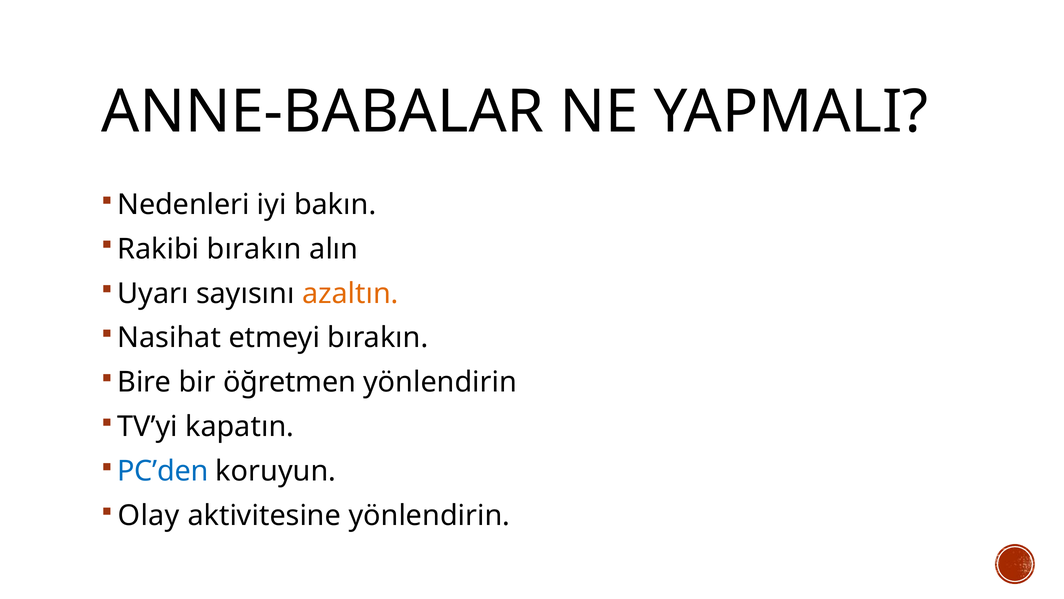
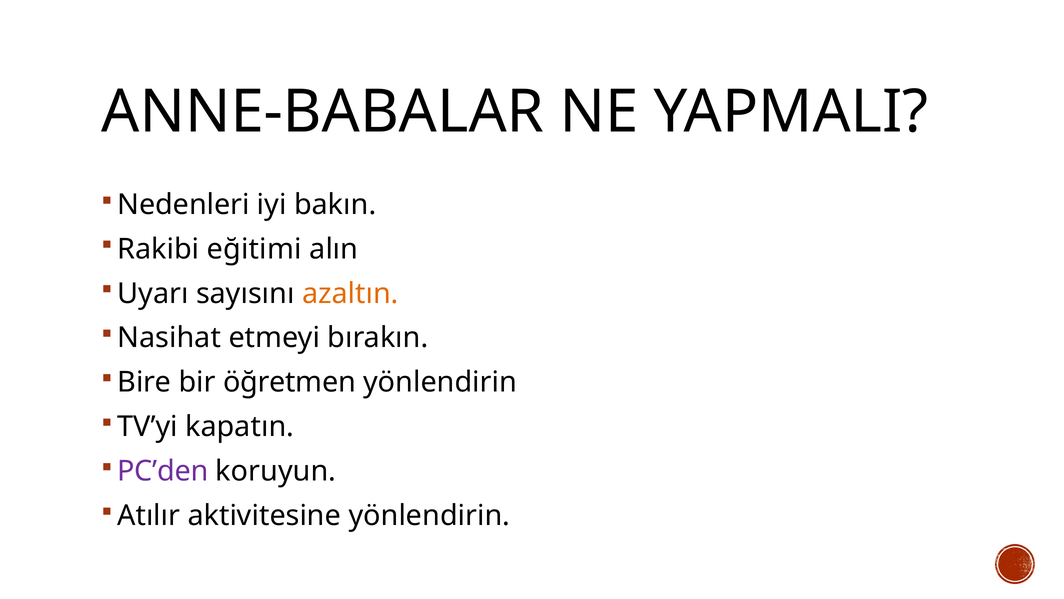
Rakibi bırakın: bırakın -> eğitimi (254, 249)
PC’den colour: blue -> purple (163, 471)
Olay: Olay -> Atılır (149, 515)
